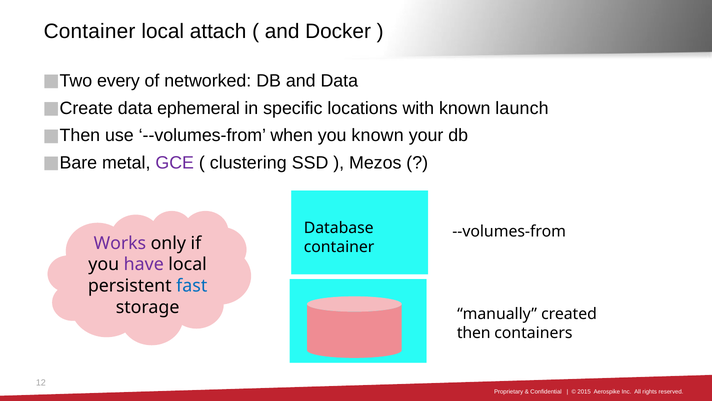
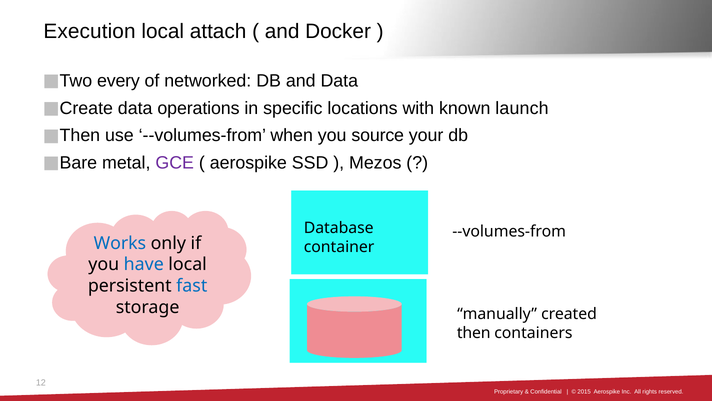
Container: Container -> Execution (90, 31)
ephemeral: ephemeral -> operations (198, 108)
you known: known -> source (378, 135)
clustering: clustering -> aerospike (248, 163)
Works colour: purple -> blue (120, 243)
have colour: purple -> blue (144, 264)
